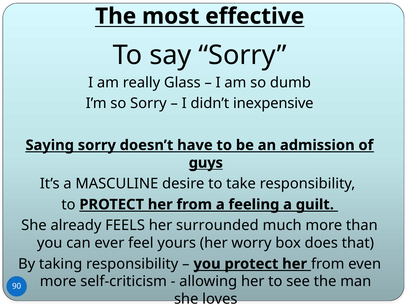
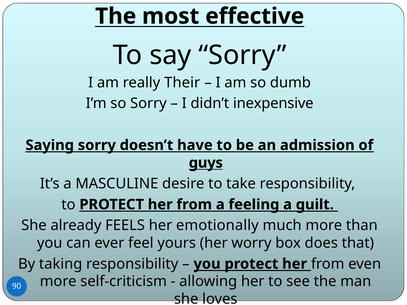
Glass: Glass -> Their (182, 83)
surrounded: surrounded -> emotionally (217, 226)
